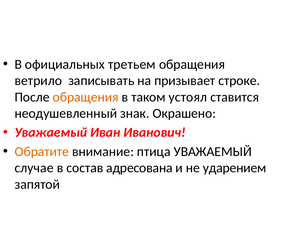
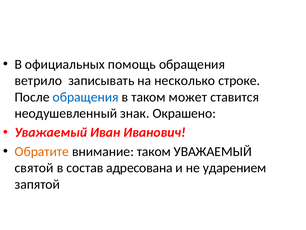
третьем: третьем -> помощь (132, 64)
призывает: призывает -> несколько (185, 81)
обращения colour: orange -> blue (86, 97)
устоял: устоял -> может (188, 97)
внимание птица: птица -> таком (154, 151)
случае: случае -> святой (34, 168)
